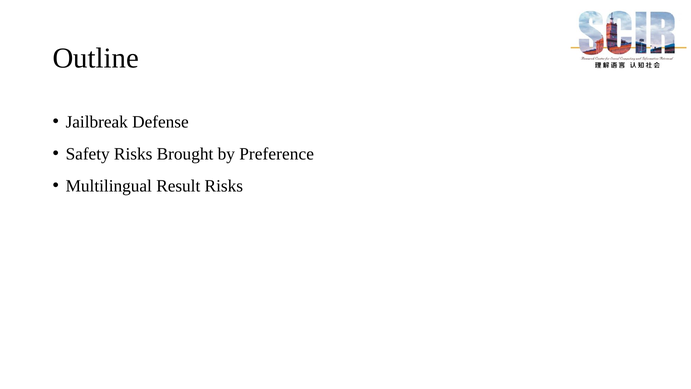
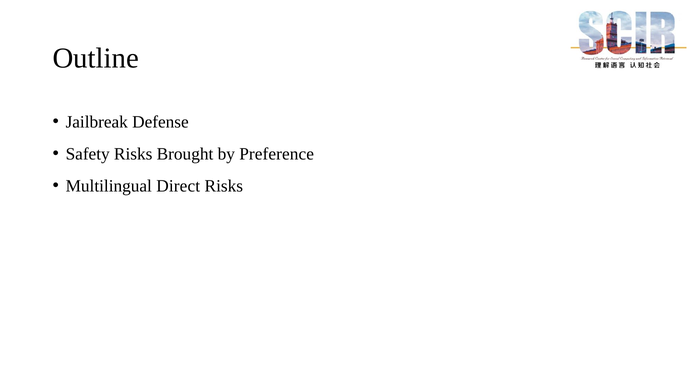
Result: Result -> Direct (178, 186)
